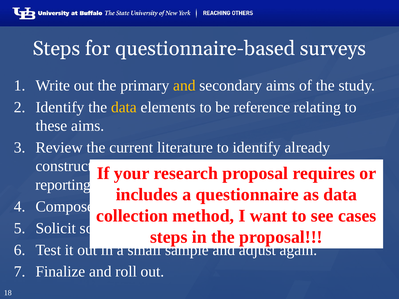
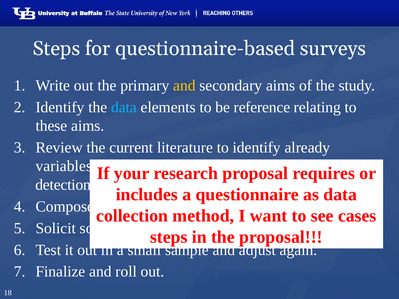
data colour: yellow -> light blue (124, 107)
construct: construct -> variables (64, 166)
reporting: reporting -> detection (65, 185)
